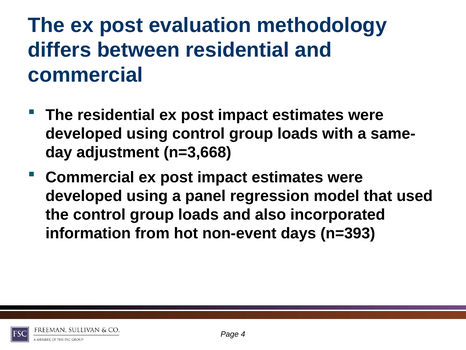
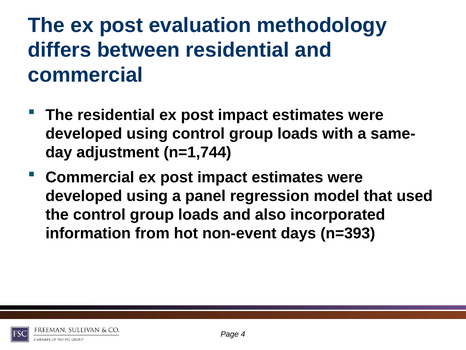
n=3,668: n=3,668 -> n=1,744 (197, 152)
